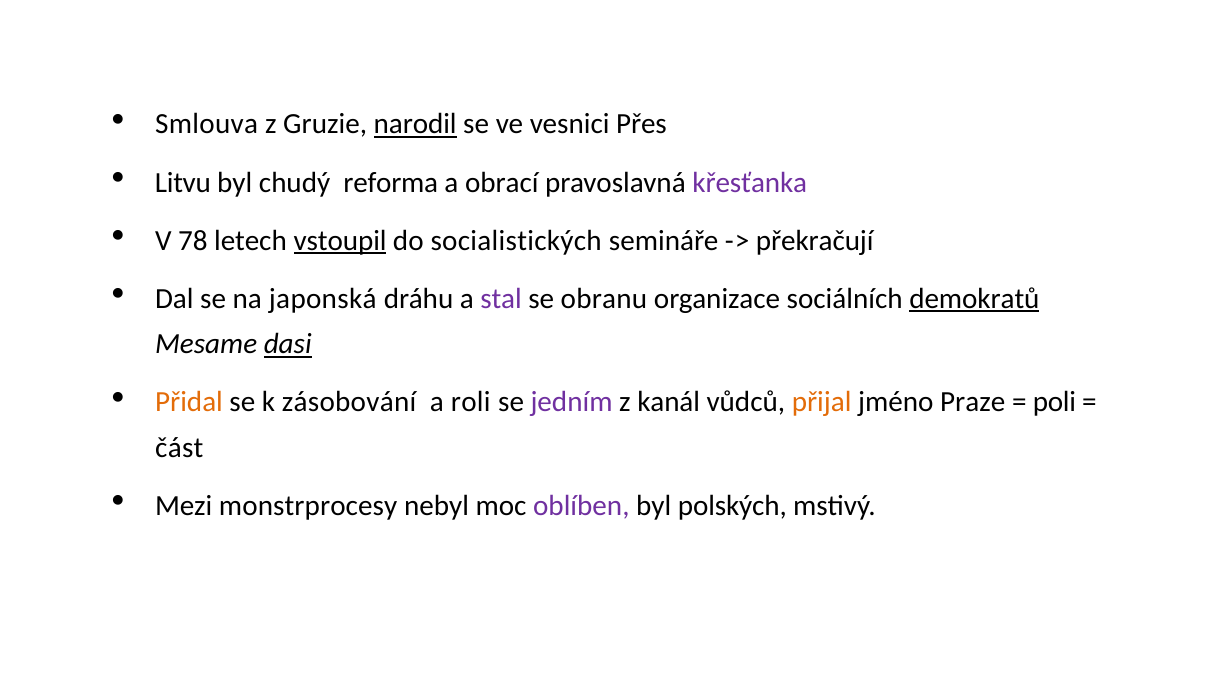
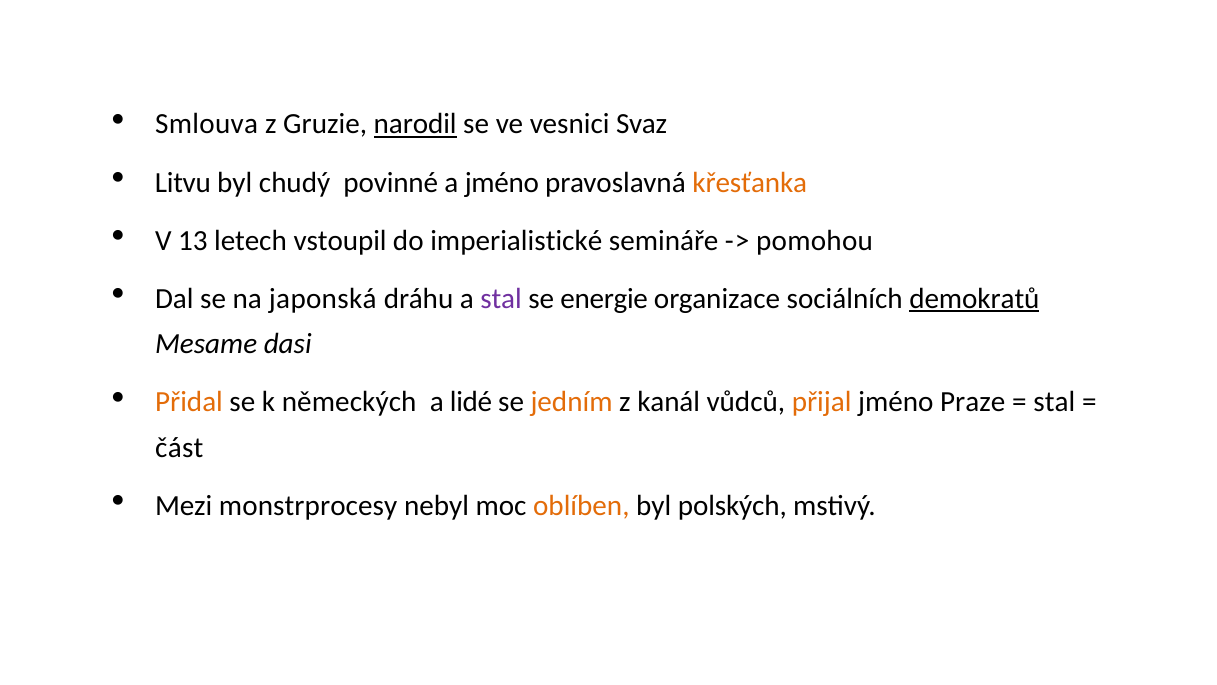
Přes: Přes -> Svaz (642, 124)
reforma: reforma -> povinné (391, 182)
a obrací: obrací -> jméno (502, 182)
křesťanka colour: purple -> orange (750, 182)
78: 78 -> 13 (193, 240)
vstoupil underline: present -> none (340, 240)
socialistických: socialistických -> imperialistické (516, 240)
překračují: překračují -> pomohou (815, 240)
obranu: obranu -> energie (604, 299)
dasi underline: present -> none (288, 344)
zásobování: zásobování -> německých (349, 402)
roli: roli -> lidé (471, 402)
jedním colour: purple -> orange (572, 402)
poli: poli -> stal (1054, 402)
oblíben colour: purple -> orange (581, 506)
